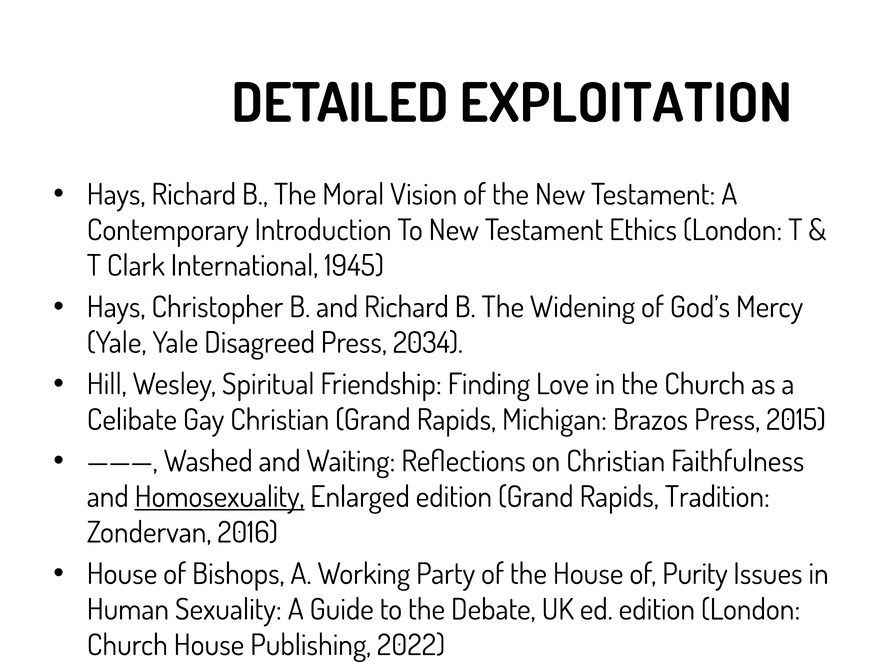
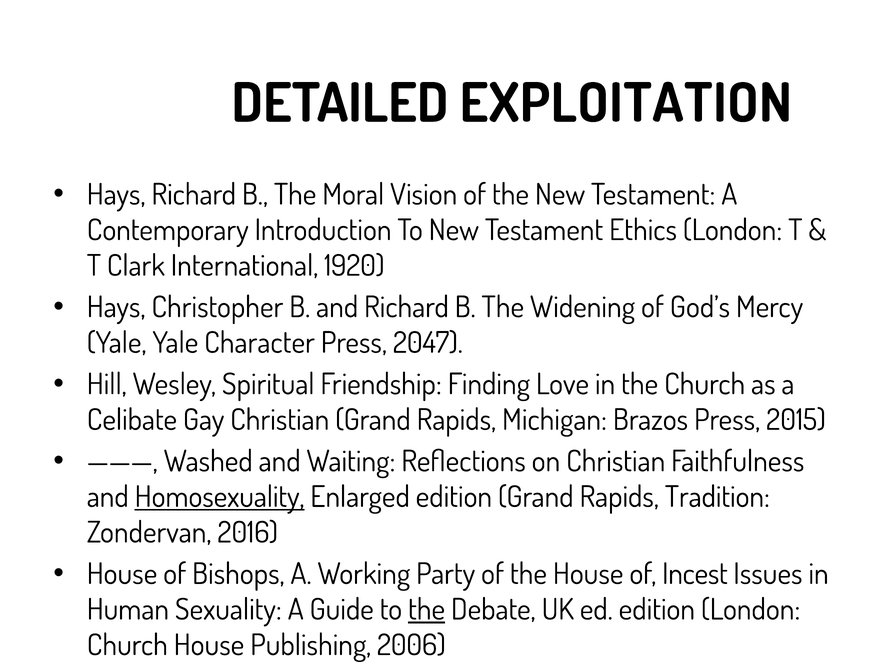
1945: 1945 -> 1920 (354, 266)
Disagreed: Disagreed -> Character (260, 343)
2034: 2034 -> 2047 (428, 343)
Purity: Purity -> Incest (695, 575)
the underline: none -> present (427, 610)
2022: 2022 -> 2006 (411, 646)
